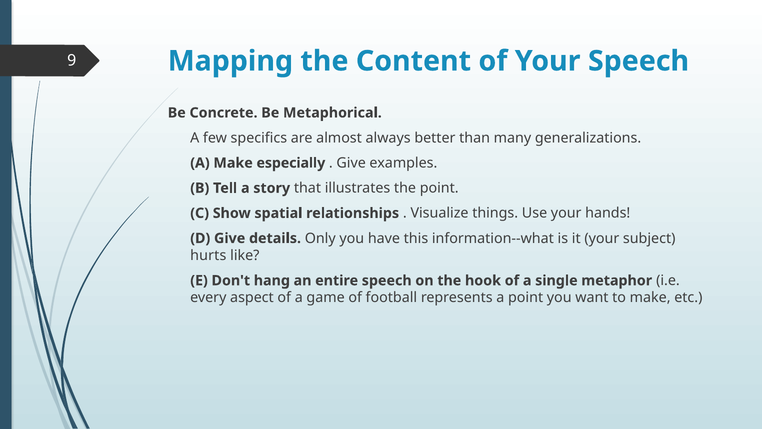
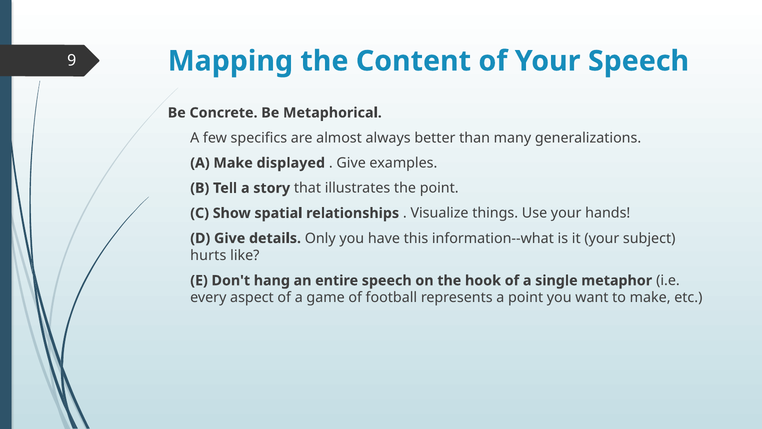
especially: especially -> displayed (291, 163)
